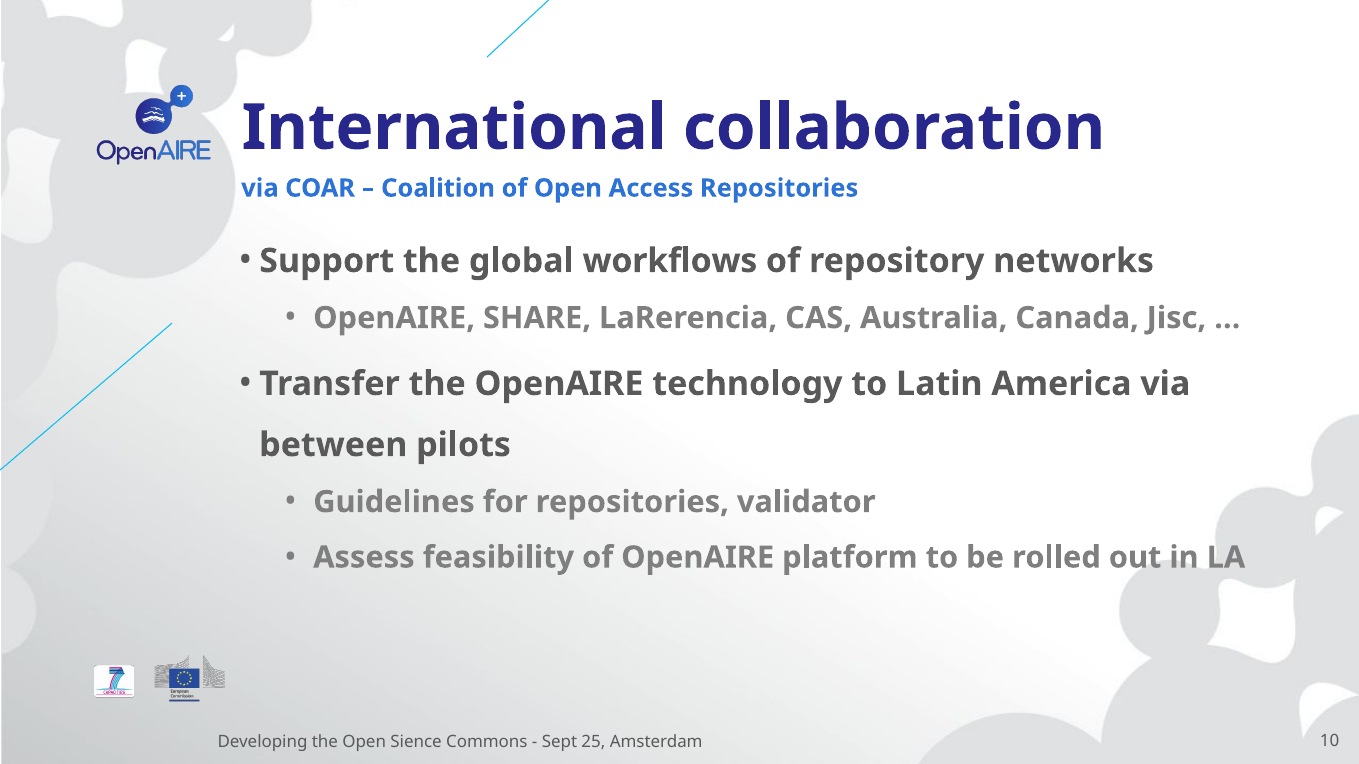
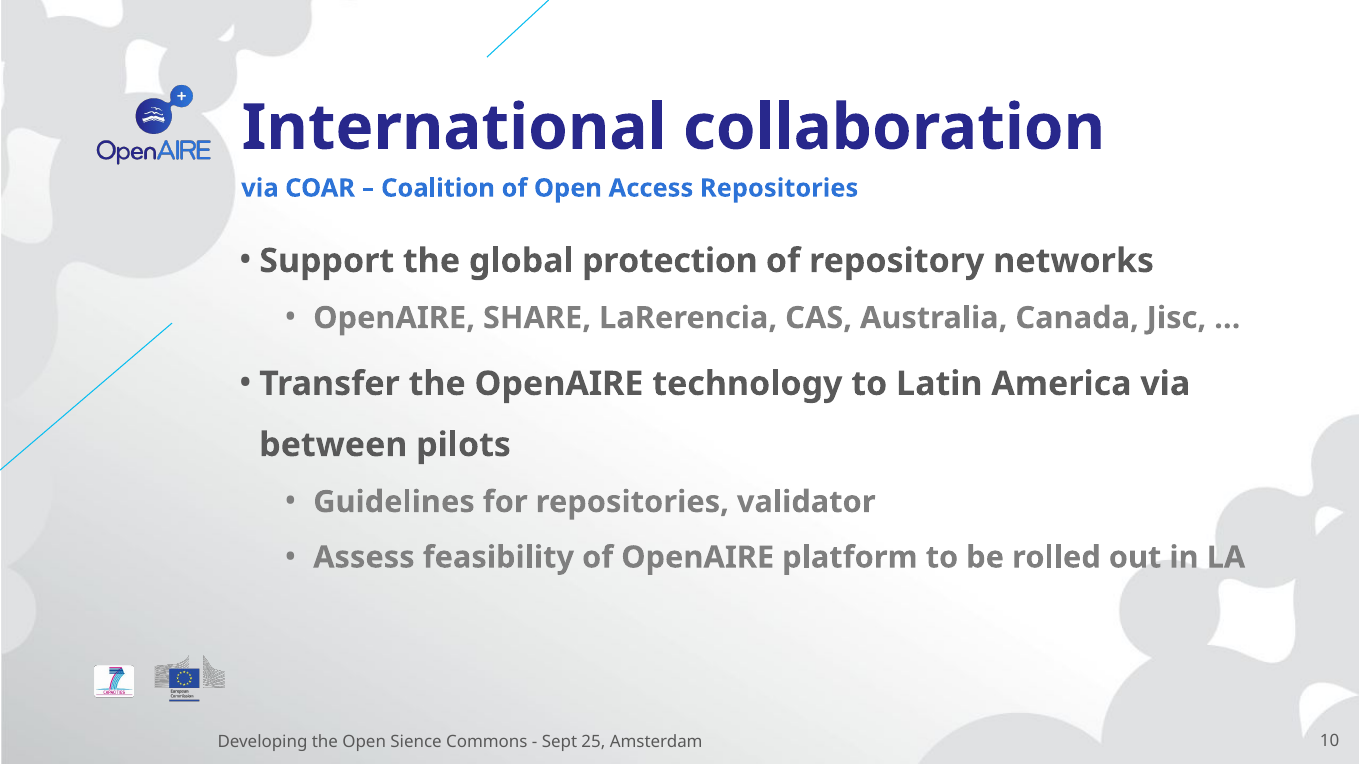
workflows: workflows -> protection (670, 261)
